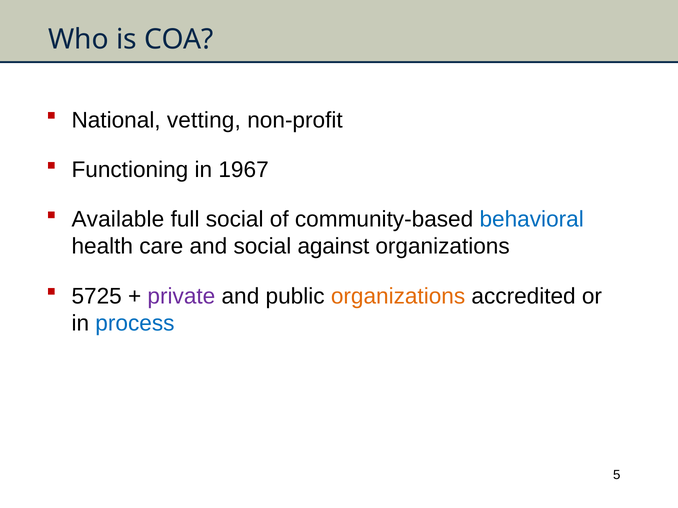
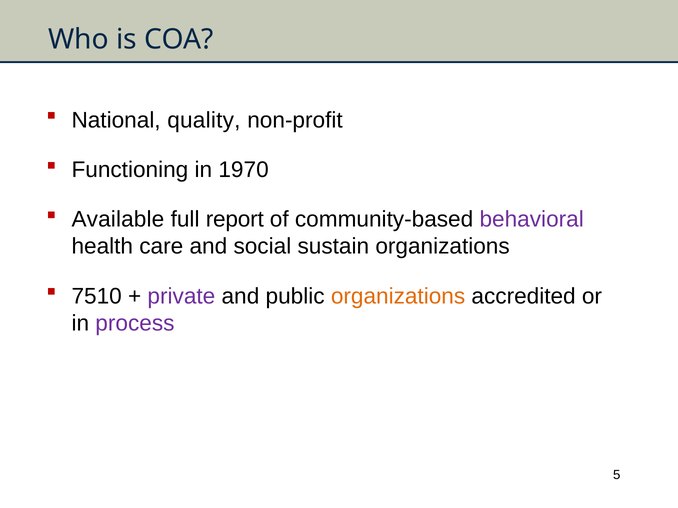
vetting: vetting -> quality (204, 120)
1967: 1967 -> 1970 (244, 170)
full social: social -> report (235, 220)
behavioral colour: blue -> purple (532, 220)
against: against -> sustain (333, 247)
5725: 5725 -> 7510 (97, 296)
process colour: blue -> purple (135, 324)
